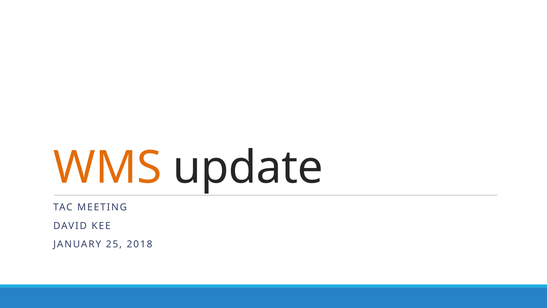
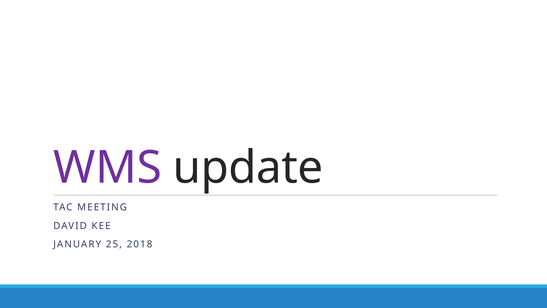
WMS colour: orange -> purple (108, 168)
